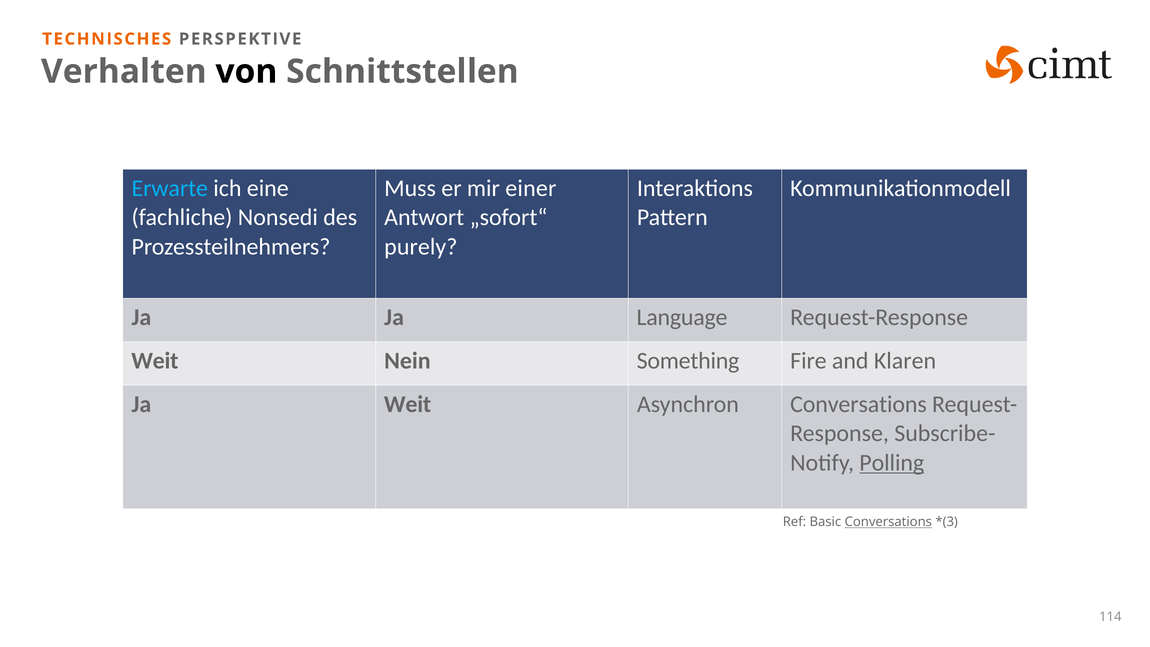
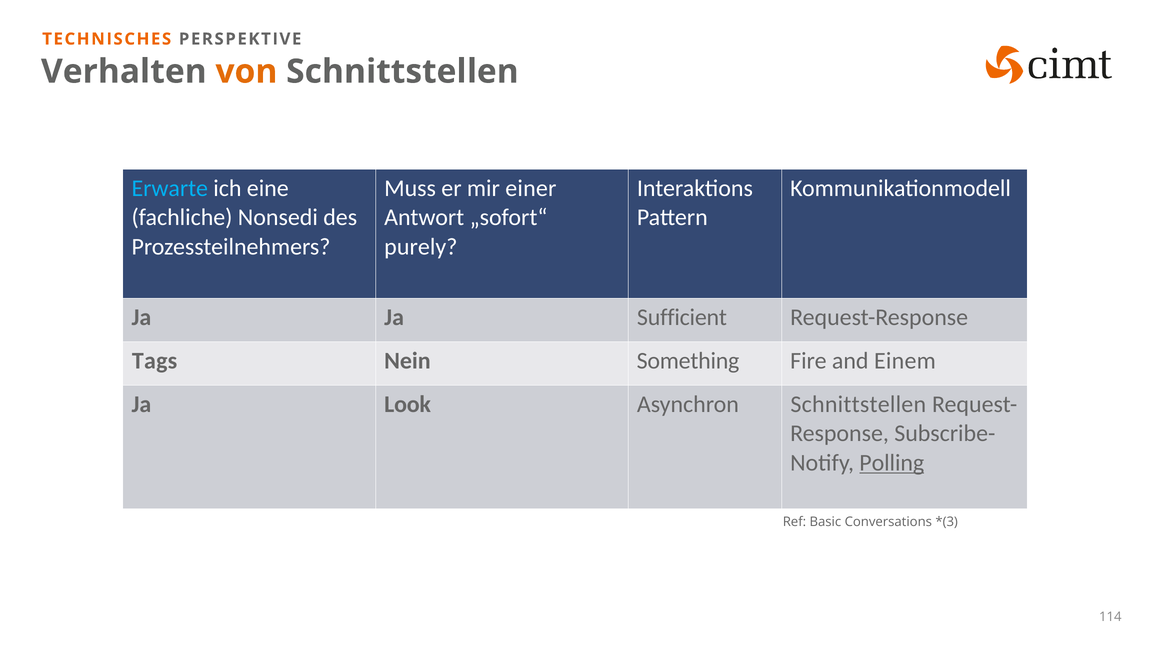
von colour: black -> orange (246, 72)
Language: Language -> Sufficient (682, 317)
Weit: Weit -> Tags (155, 361)
Klaren: Klaren -> Einem (905, 361)
Ja Weit: Weit -> Look (408, 404)
Asynchron Conversations: Conversations -> Schnittstellen (858, 404)
Conversations underline: present -> none (888, 522)
